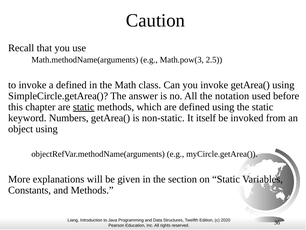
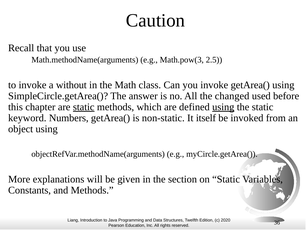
a defined: defined -> without (71, 85)
notation: notation -> changed (232, 96)
using underline: none -> present (223, 107)
